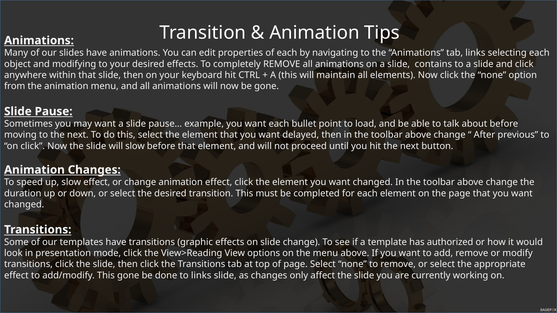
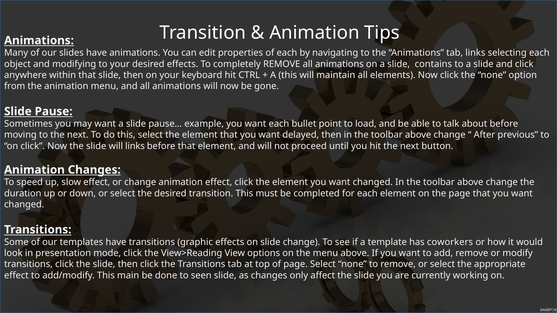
will slow: slow -> links (135, 146)
authorized: authorized -> coworkers (450, 242)
This gone: gone -> main (128, 276)
to links: links -> seen (201, 276)
